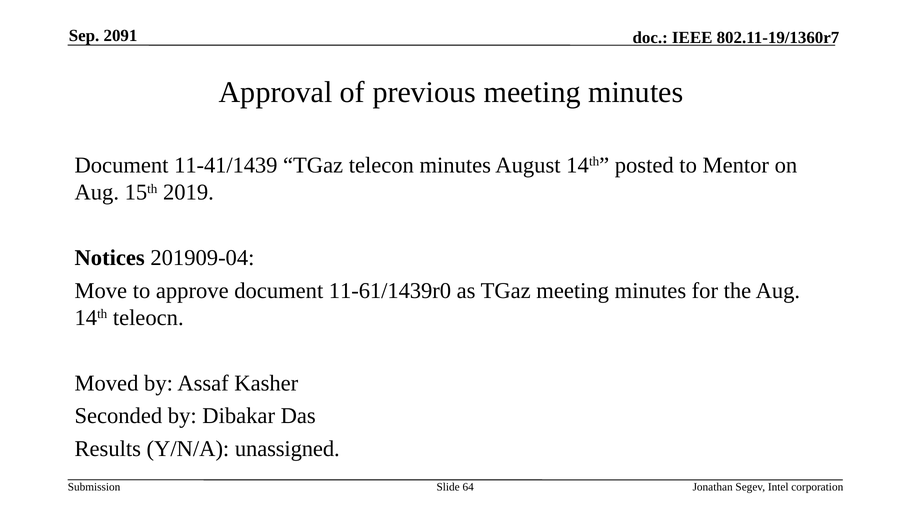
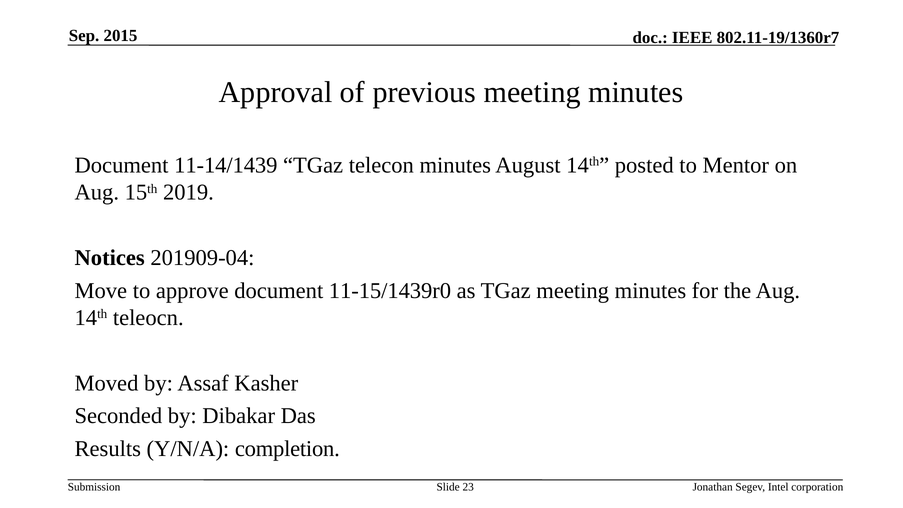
2091: 2091 -> 2015 (120, 36)
11-41/1439: 11-41/1439 -> 11-14/1439 (226, 165)
11-61/1439r0: 11-61/1439r0 -> 11-15/1439r0 (390, 291)
unassigned: unassigned -> completion (287, 449)
64: 64 -> 23 (468, 487)
